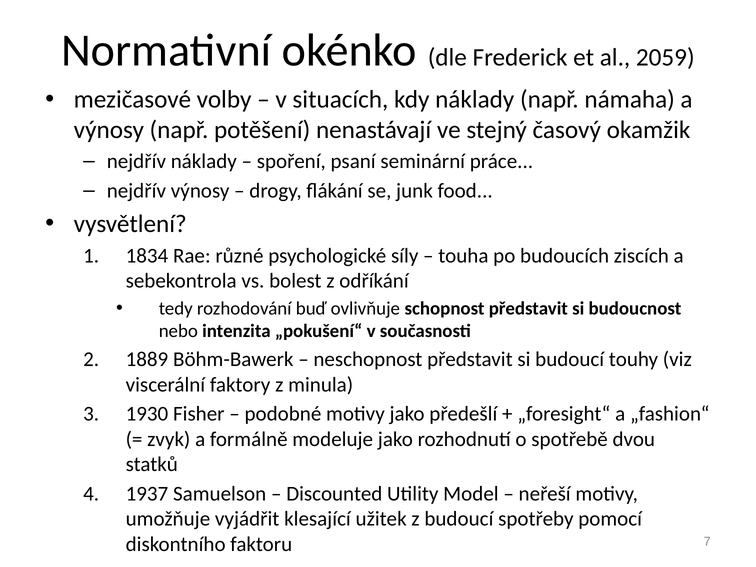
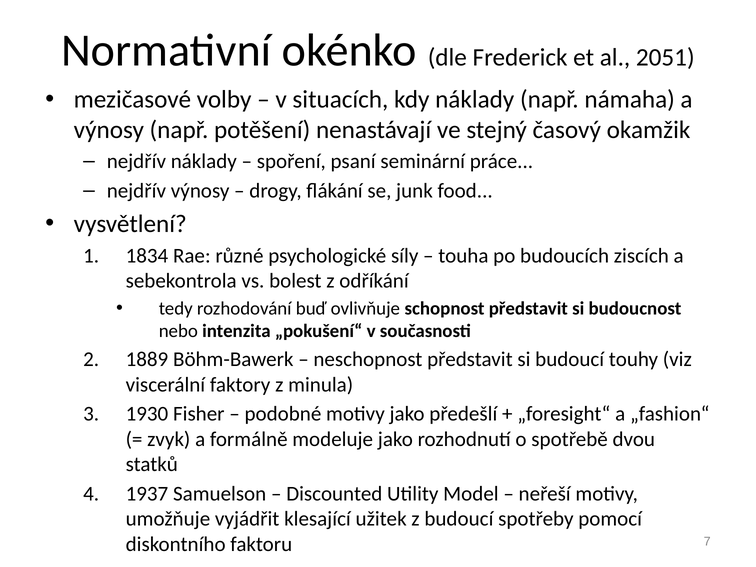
2059: 2059 -> 2051 (665, 58)
